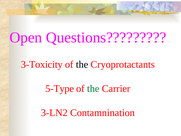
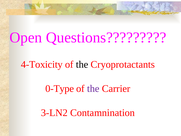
3-Toxicity: 3-Toxicity -> 4-Toxicity (42, 64)
5-Type: 5-Type -> 0-Type (60, 88)
the colour: green -> purple (93, 88)
